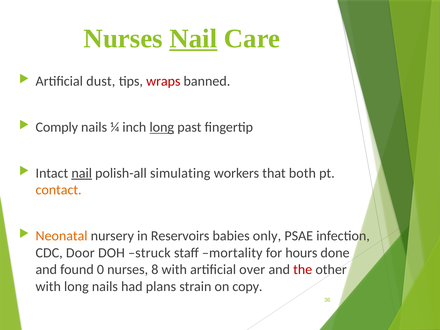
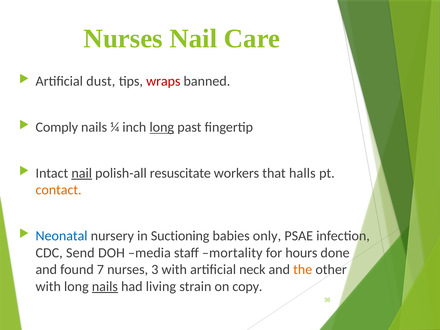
Nail underline: present -> none (193, 39)
simulating: simulating -> resuscitate (180, 173)
both: both -> halls (302, 173)
Neonatal colour: orange -> blue (62, 236)
Reservoirs: Reservoirs -> Suctioning (180, 236)
Door: Door -> Send (80, 253)
struck: struck -> media (149, 253)
0: 0 -> 7 (100, 270)
8: 8 -> 3 (155, 270)
over: over -> neck (252, 270)
the colour: red -> orange (303, 270)
nails underline: none -> present (105, 287)
plans: plans -> living (161, 287)
